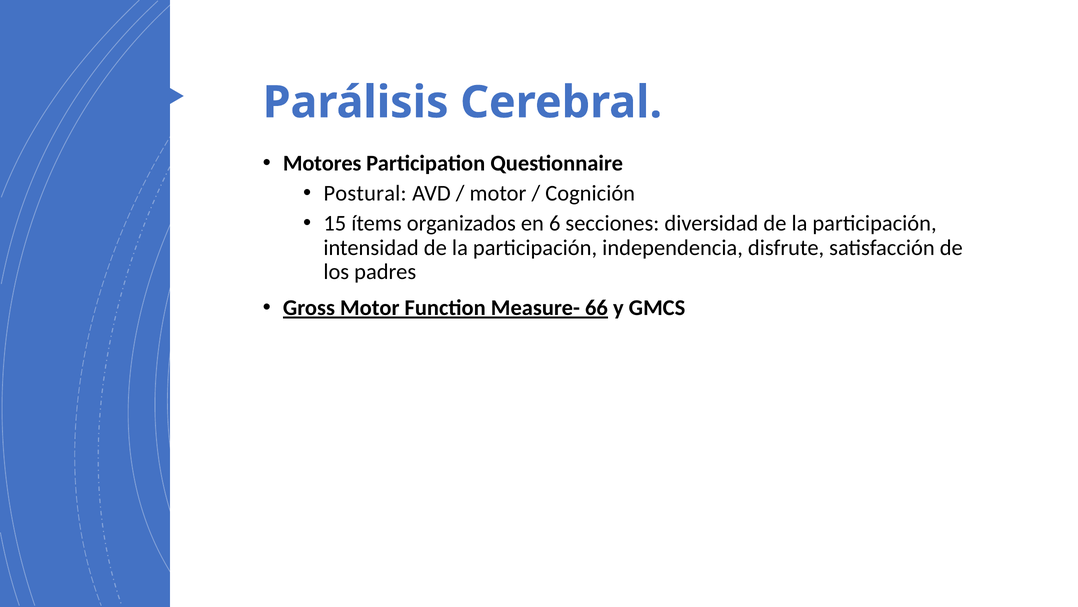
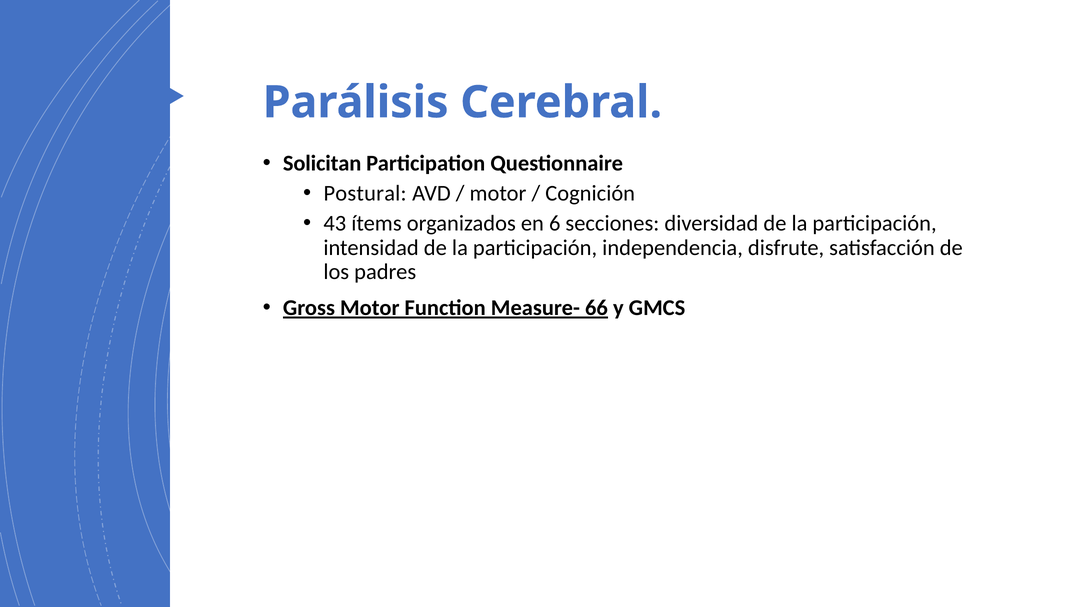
Motores: Motores -> Solicitan (322, 163)
15: 15 -> 43 (335, 223)
